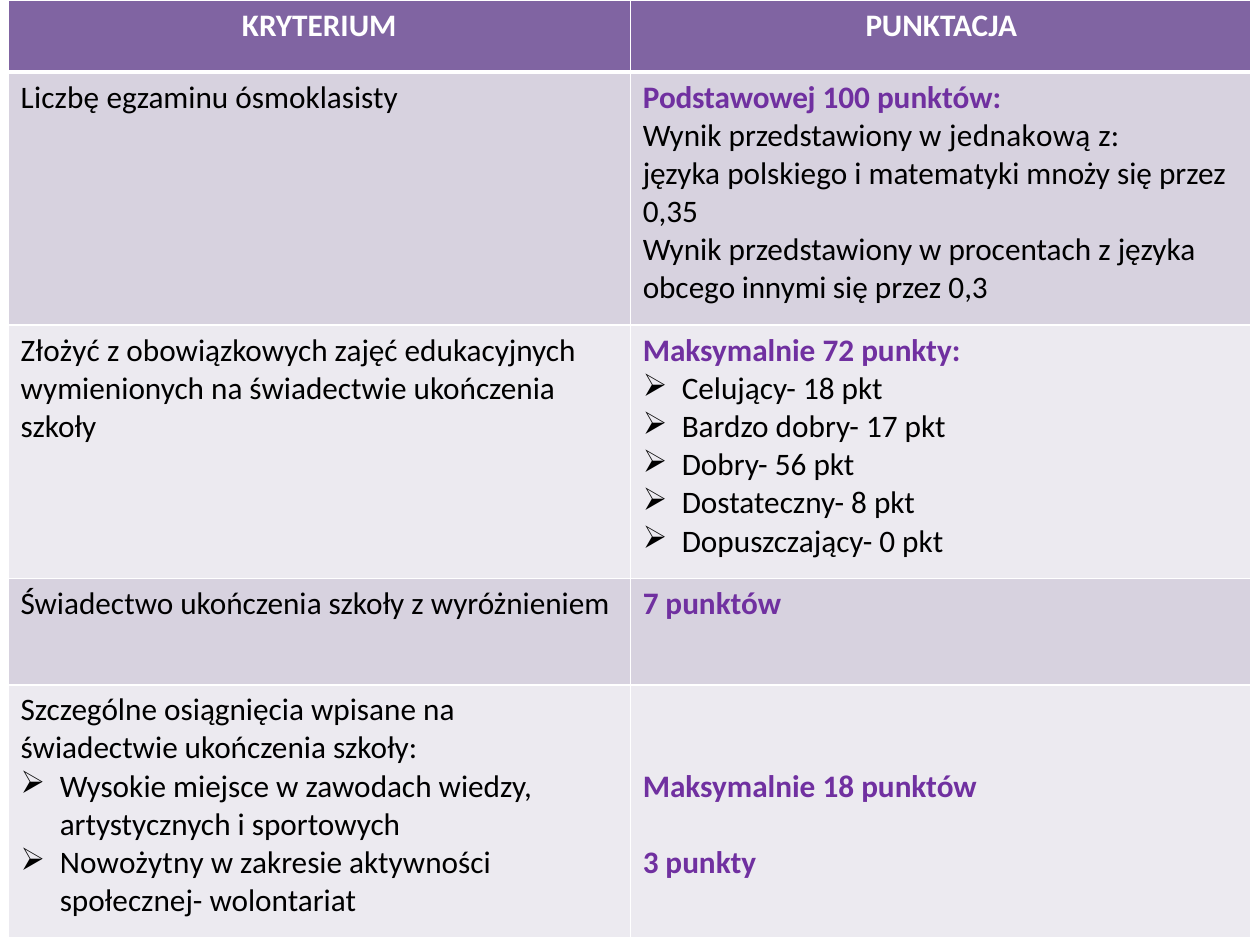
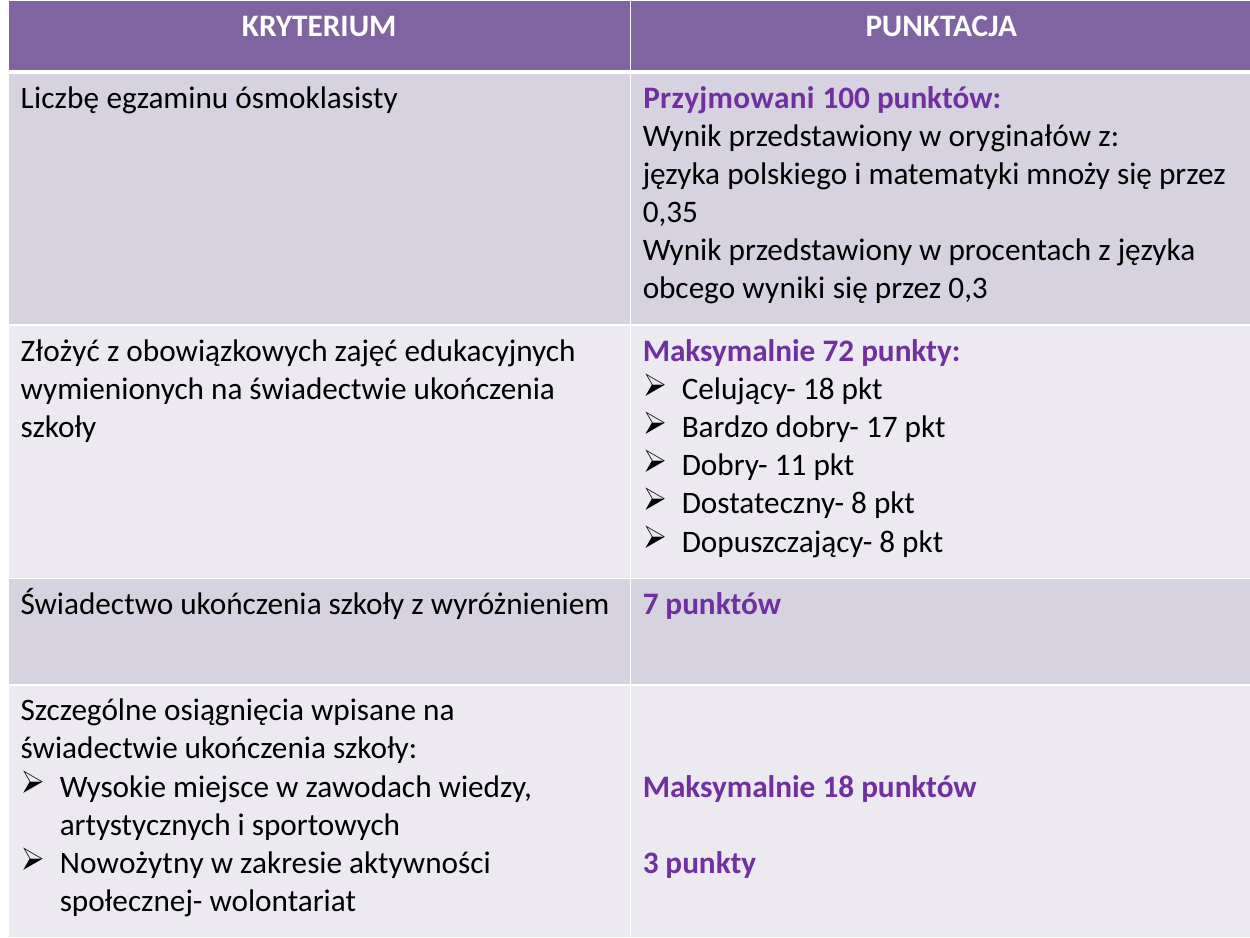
Podstawowej: Podstawowej -> Przyjmowani (729, 98)
jednakową: jednakową -> oryginałów (1020, 136)
innymi: innymi -> wyniki (784, 289)
56: 56 -> 11 (791, 465)
Dopuszczający- 0: 0 -> 8 (887, 541)
